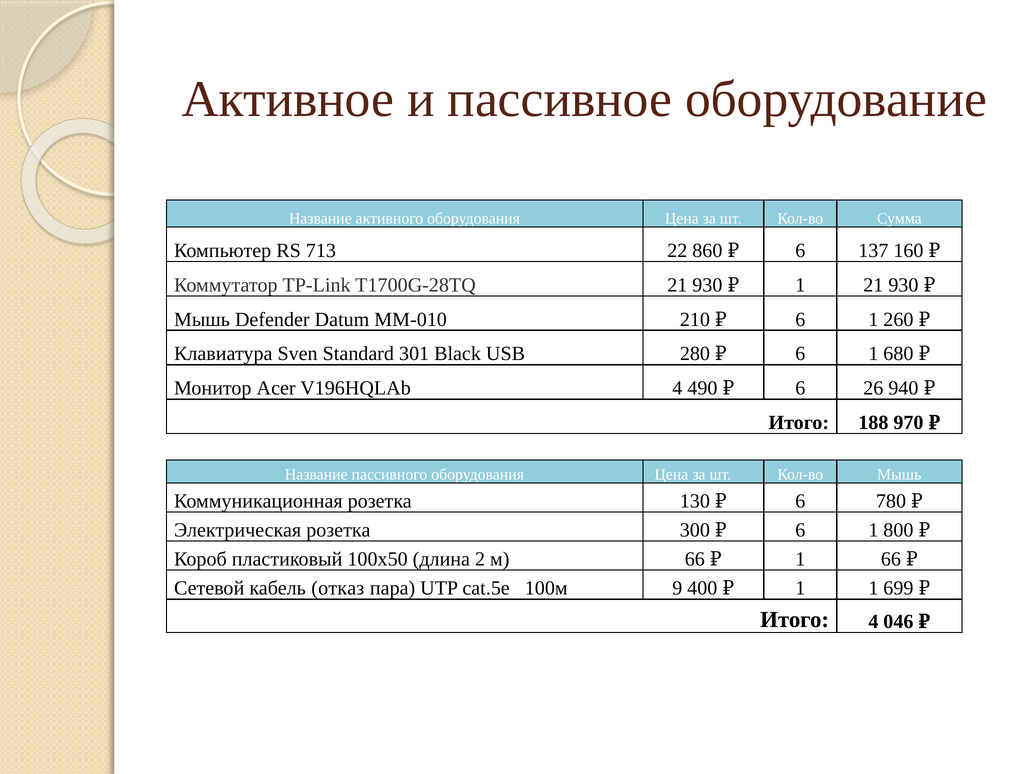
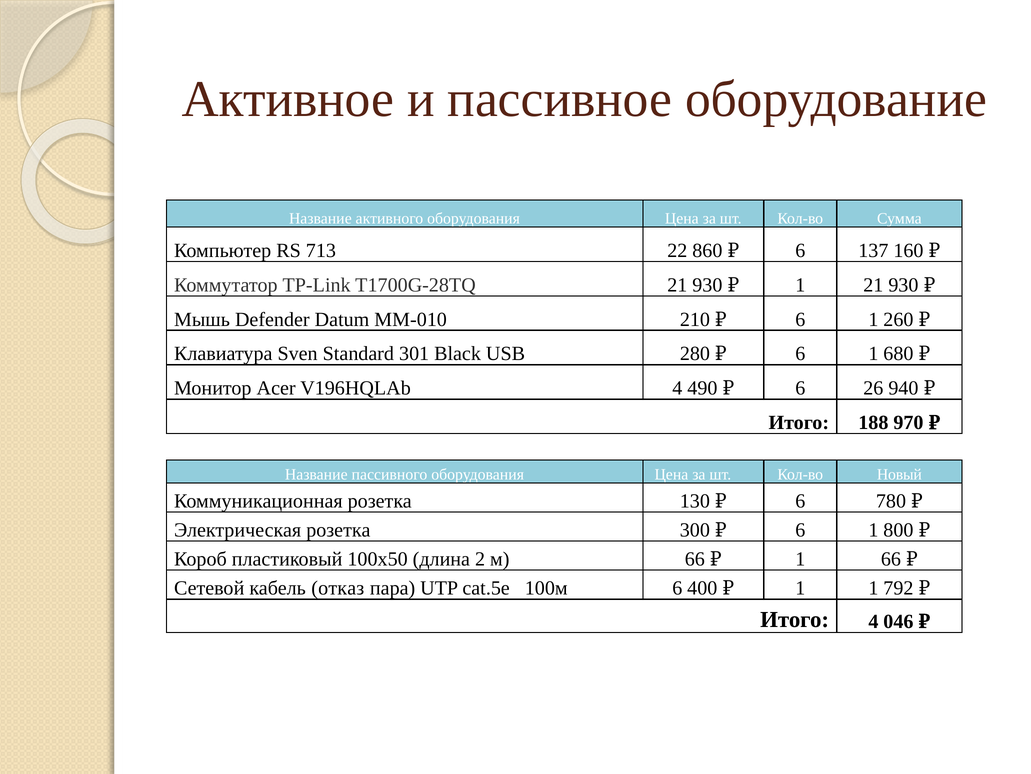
Кол-во Мышь: Мышь -> Новый (899, 474)
100м 9: 9 -> 6 (677, 588)
699: 699 -> 792 (898, 588)
